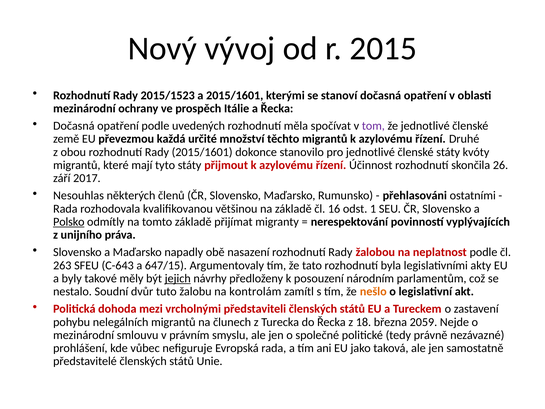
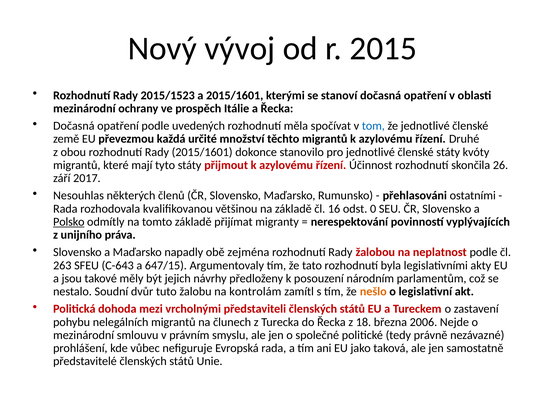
tom colour: purple -> blue (373, 126)
1: 1 -> 0 (373, 209)
nasazení: nasazení -> zejména (248, 252)
byly: byly -> jsou (72, 278)
jejich underline: present -> none (178, 278)
2059: 2059 -> 2006 (423, 322)
